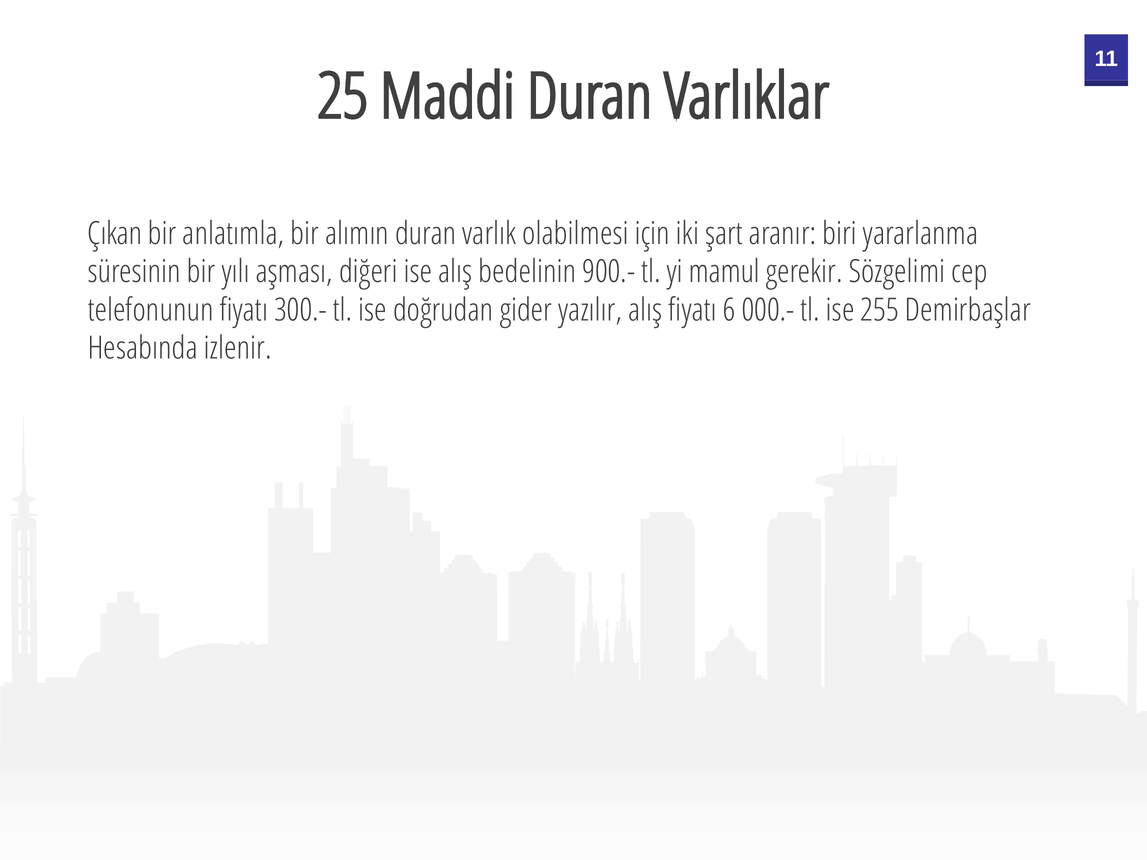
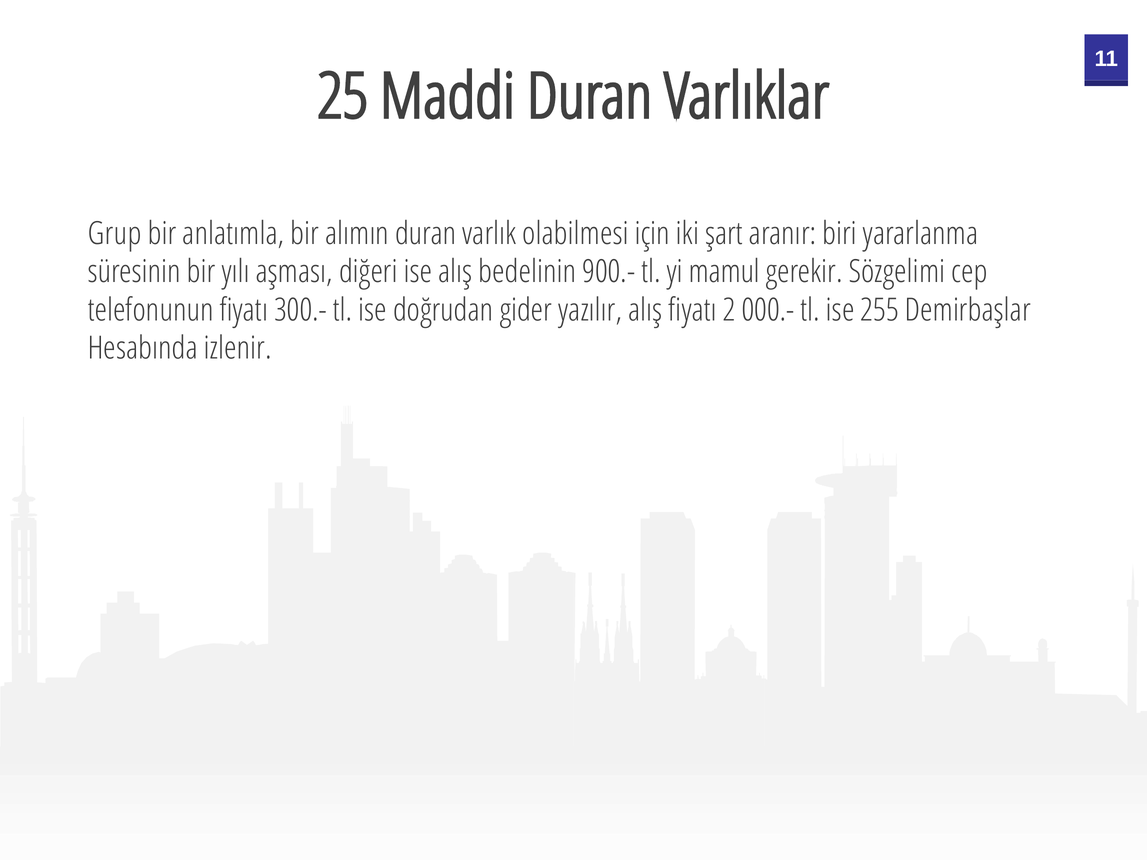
Çıkan: Çıkan -> Grup (115, 234)
6: 6 -> 2 (729, 310)
